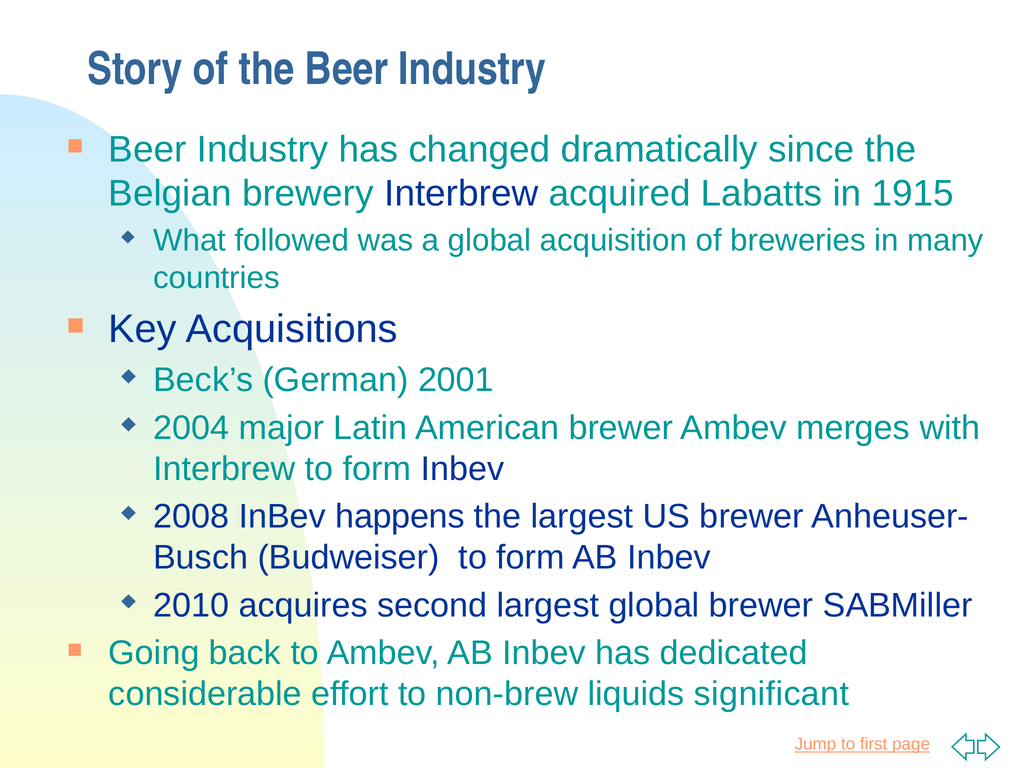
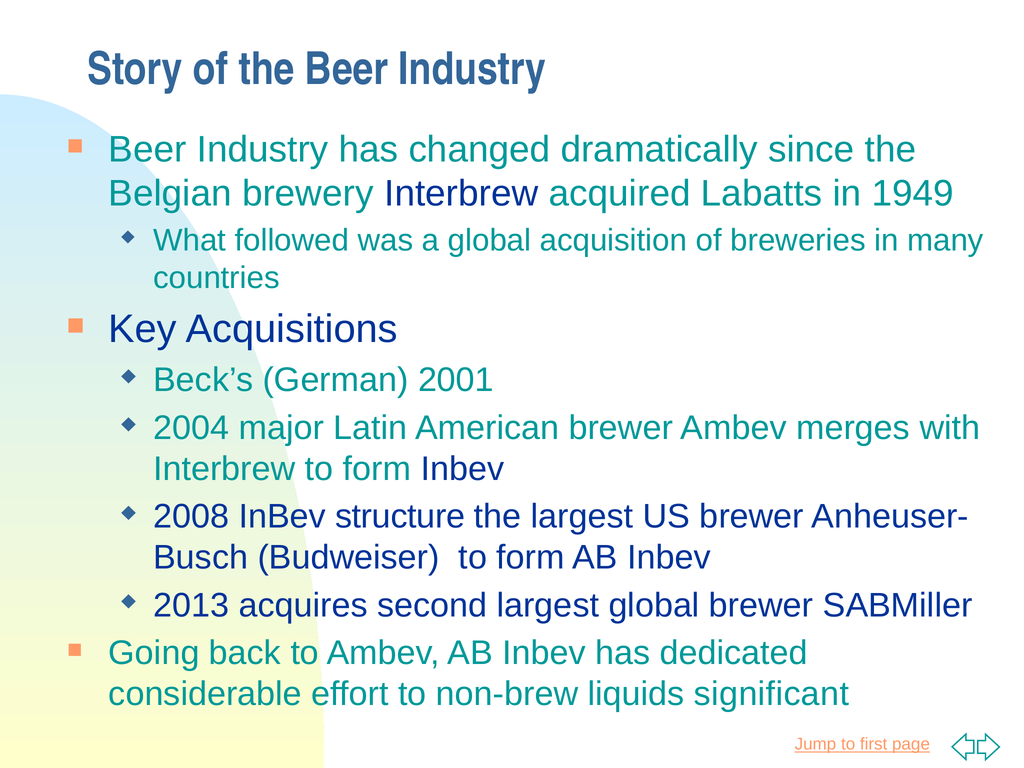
1915: 1915 -> 1949 (913, 194)
happens: happens -> structure (400, 517)
2010: 2010 -> 2013 (191, 605)
